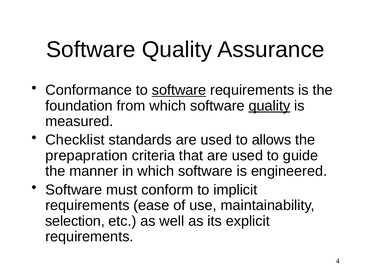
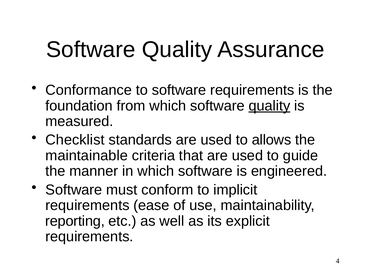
software underline: present -> none (179, 90)
prepapration: prepapration -> maintainable (87, 155)
selection: selection -> reporting (75, 220)
